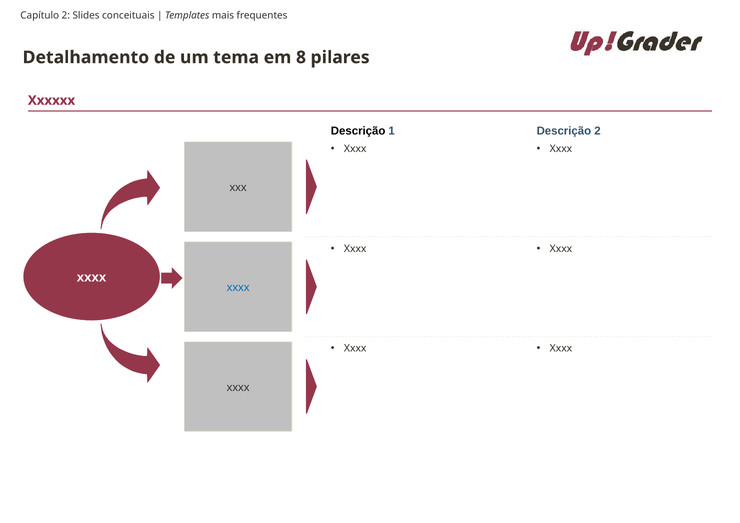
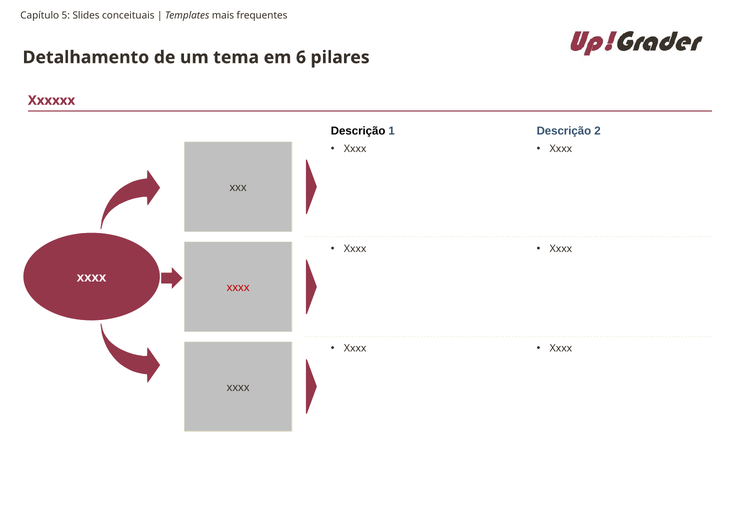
Capítulo 2: 2 -> 5 (66, 15)
8: 8 -> 6 (301, 57)
xxxx colour: blue -> red (238, 288)
